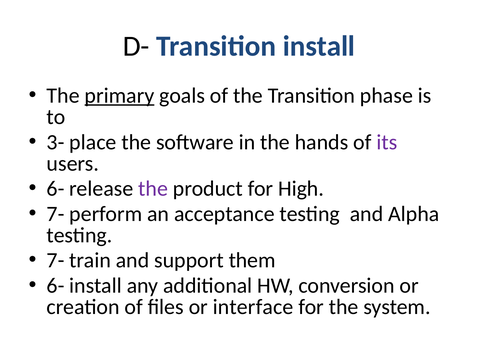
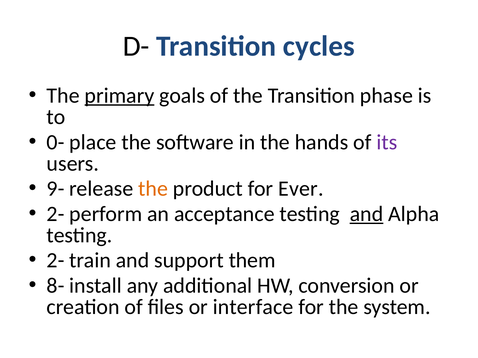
Transition install: install -> cycles (319, 46)
3-: 3- -> 0- (56, 142)
6-: 6- -> 9- (56, 189)
the colour: purple -> orange (153, 189)
High: High -> Ever (301, 189)
7-: 7- -> 2- (56, 214)
and underline: none -> present (366, 214)
7-: 7- -> 2- (56, 261)
6-: 6- -> 8- (56, 286)
